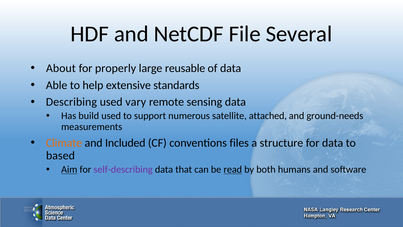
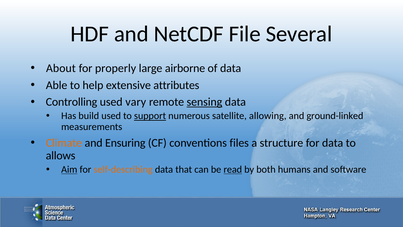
reusable: reusable -> airborne (185, 68)
standards: standards -> attributes (176, 85)
Describing: Describing -> Controlling (72, 102)
sensing underline: none -> present (204, 102)
support underline: none -> present (150, 116)
attached: attached -> allowing (268, 116)
ground-needs: ground-needs -> ground-linked (335, 116)
Included: Included -> Ensuring (125, 143)
based: based -> allows (61, 155)
self-describing colour: purple -> orange (123, 169)
